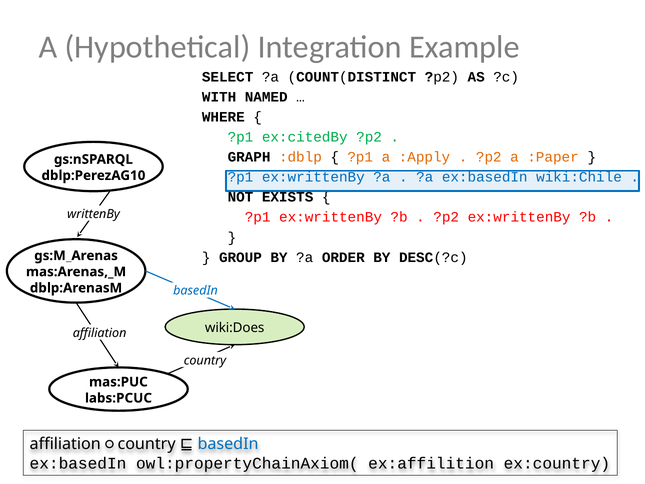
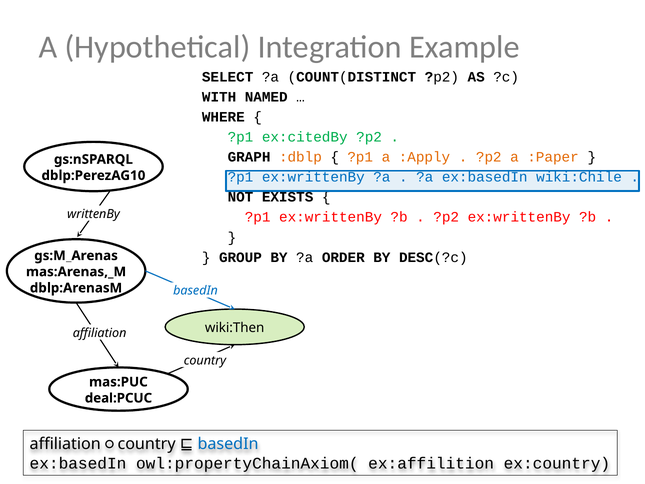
wiki:Does: wiki:Does -> wiki:Then (235, 328)
labs:PCUC: labs:PCUC -> deal:PCUC (118, 398)
